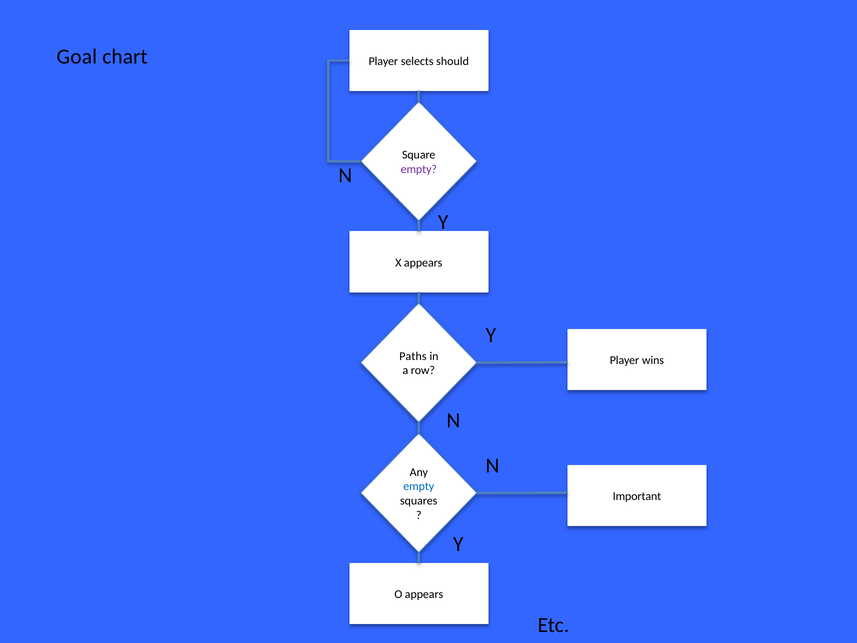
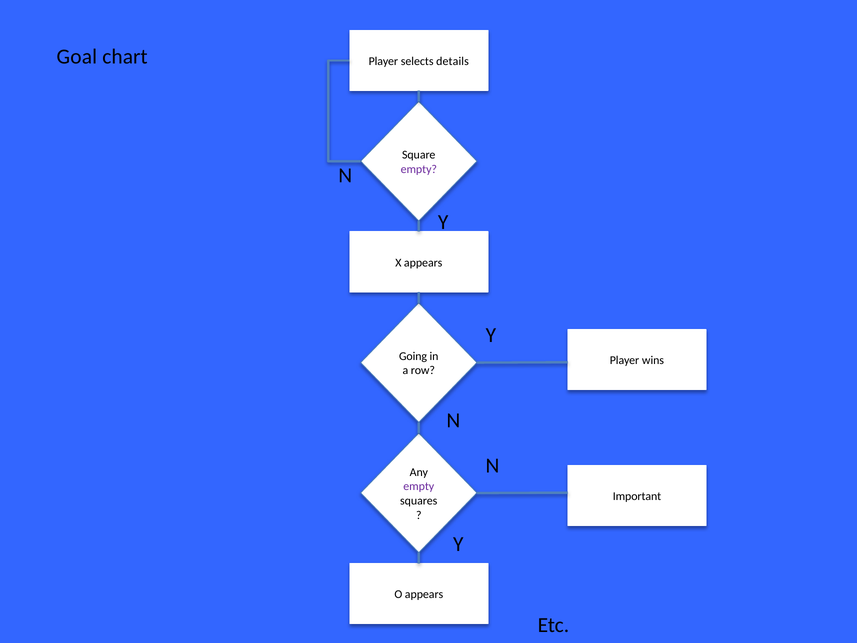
should: should -> details (453, 61)
Paths: Paths -> Going (413, 356)
empty colour: blue -> purple (419, 486)
